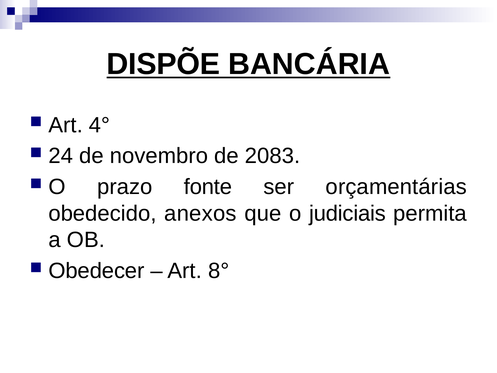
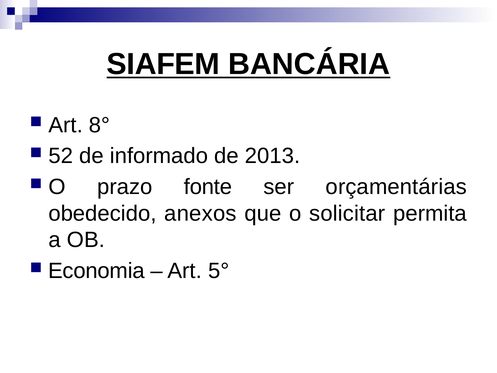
DISPÕE: DISPÕE -> SIAFEM (163, 64)
4°: 4° -> 8° (99, 125)
24: 24 -> 52 (61, 156)
novembro: novembro -> informado (159, 156)
2083: 2083 -> 2013 (273, 156)
judiciais: judiciais -> solicitar (347, 213)
Obedecer: Obedecer -> Economia (96, 271)
8°: 8° -> 5° (219, 271)
